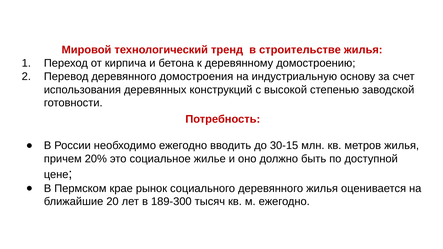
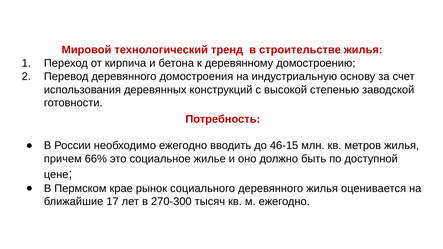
30-15: 30-15 -> 46-15 (284, 146)
20%: 20% -> 66% (96, 159)
20: 20 -> 17 (112, 202)
189-300: 189-300 -> 270-300 (171, 202)
